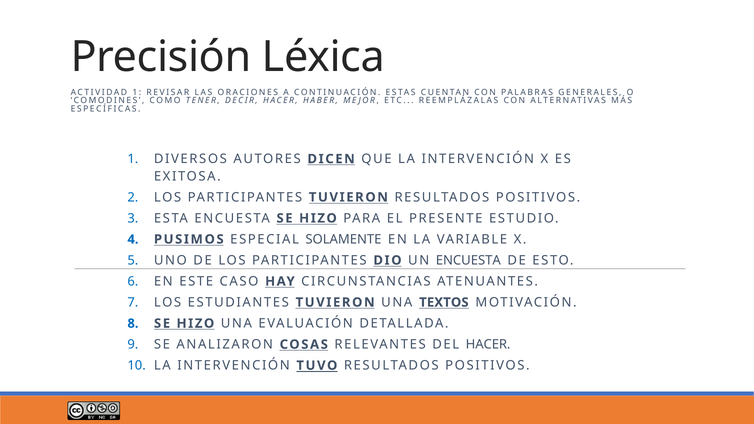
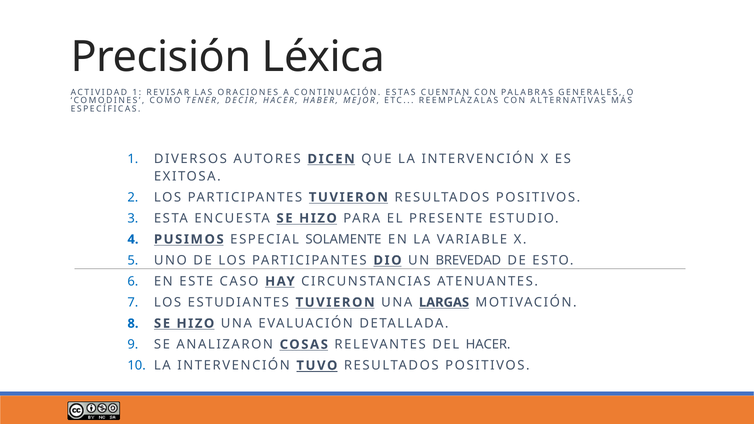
UN ENCUESTA: ENCUESTA -> BREVEDAD (468, 260)
TEXTOS: TEXTOS -> LARGAS (444, 302)
